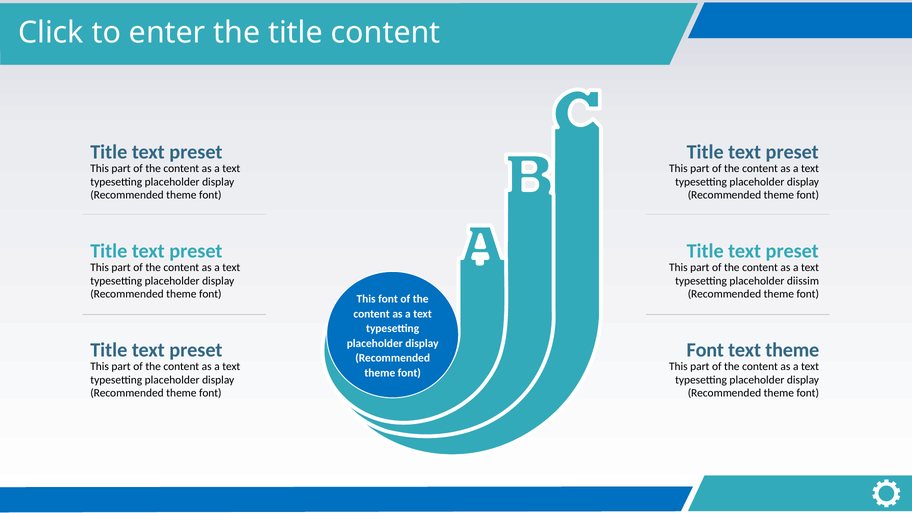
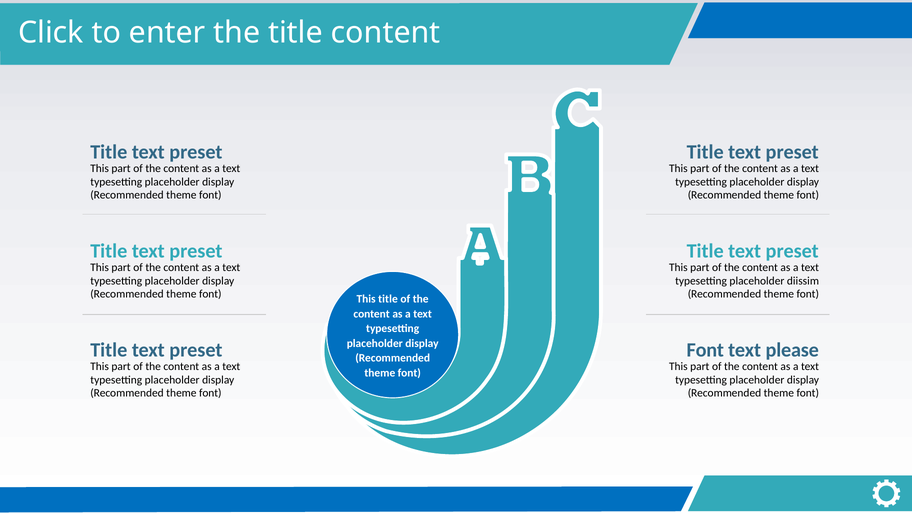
This font: font -> title (388, 299)
text theme: theme -> please (792, 350)
